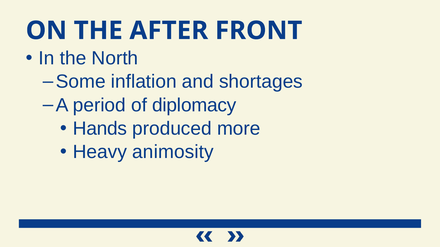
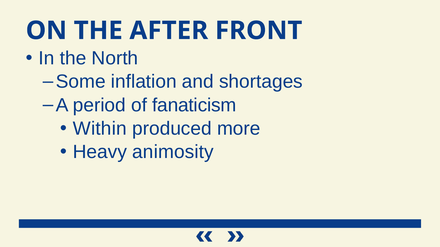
diplomacy: diplomacy -> fanaticism (194, 105)
Hands: Hands -> Within (100, 129)
